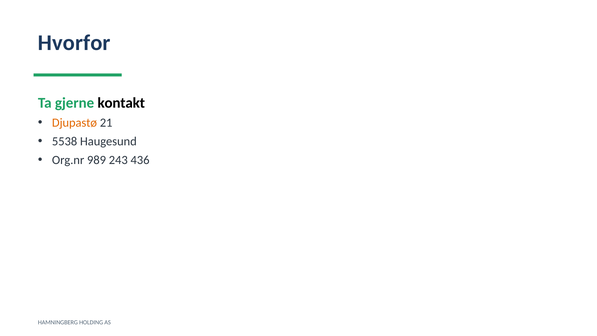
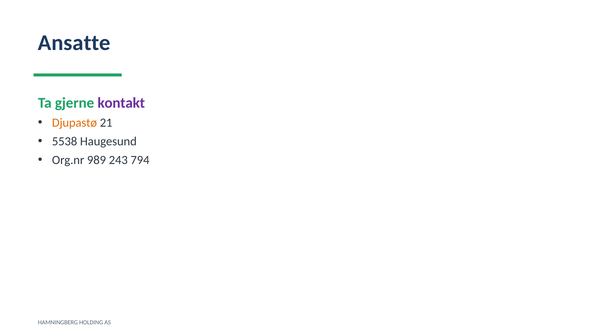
Hvorfor: Hvorfor -> Ansatte (74, 43)
kontakt colour: black -> purple (121, 103)
436: 436 -> 794 (140, 160)
